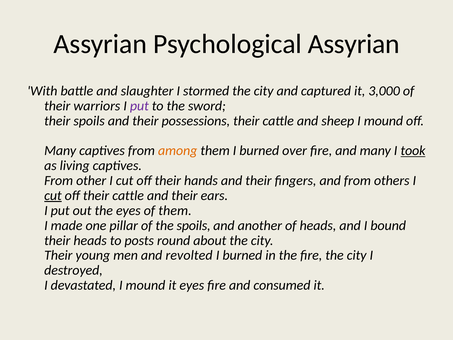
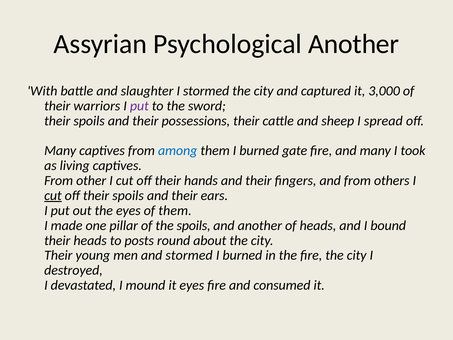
Psychological Assyrian: Assyrian -> Another (354, 44)
sheep I mound: mound -> spread (383, 121)
among colour: orange -> blue (178, 151)
over: over -> gate (295, 151)
took underline: present -> none (413, 151)
off their cattle: cattle -> spoils (128, 195)
and revolted: revolted -> stormed (189, 255)
